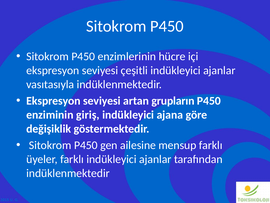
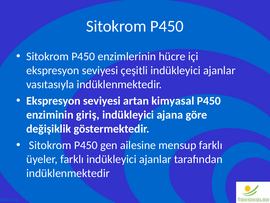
grupların: grupların -> kimyasal (173, 101)
